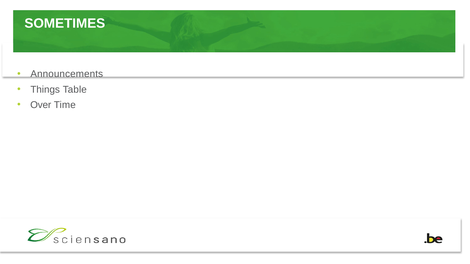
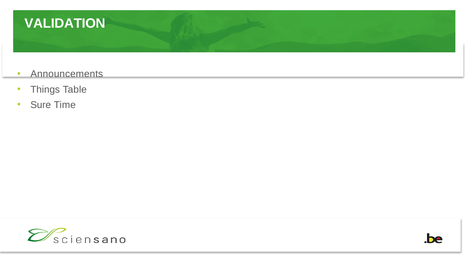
SOMETIMES: SOMETIMES -> VALIDATION (65, 24)
Over: Over -> Sure (41, 105)
